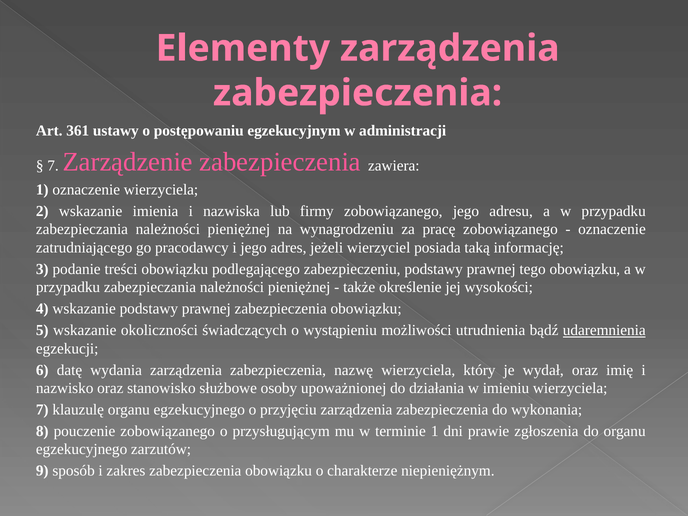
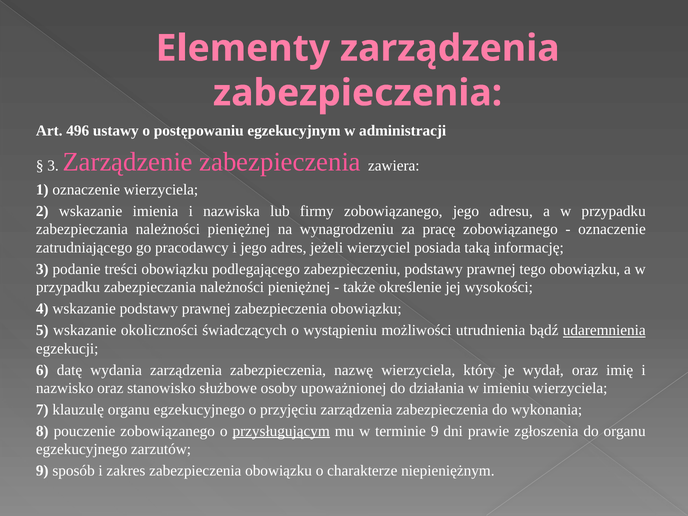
361: 361 -> 496 (78, 131)
7: 7 -> 3 (53, 166)
przysługującym underline: none -> present (281, 431)
terminie 1: 1 -> 9 (435, 431)
